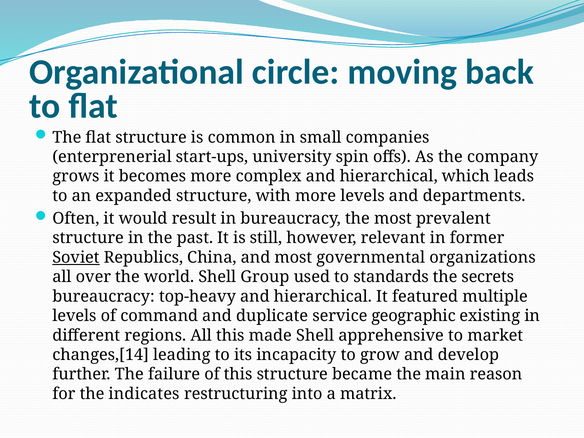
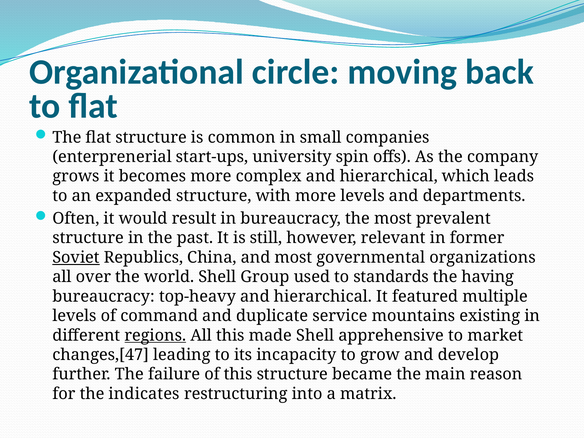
secrets: secrets -> having (488, 277)
geographic: geographic -> mountains (413, 316)
regions underline: none -> present (155, 335)
changes,[14: changes,[14 -> changes,[47 (101, 355)
